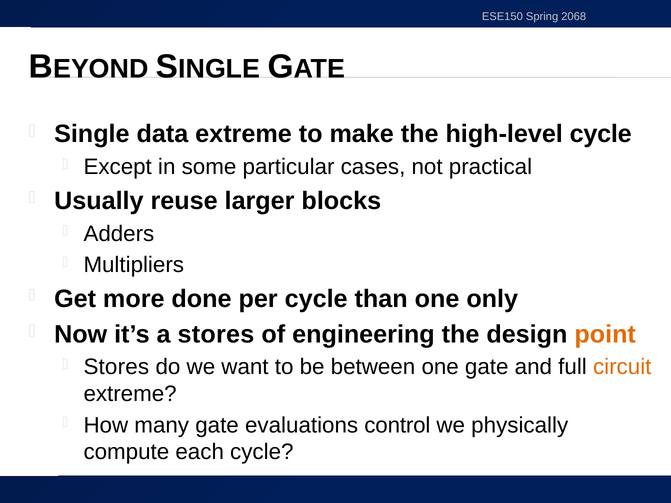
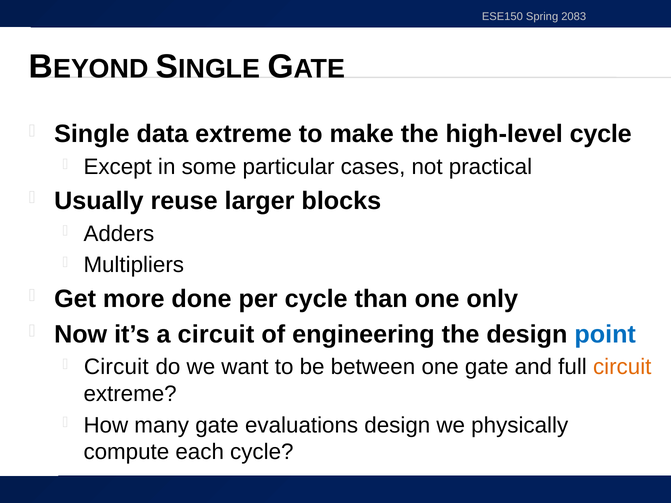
2068: 2068 -> 2083 (574, 16)
a stores: stores -> circuit (216, 334)
point colour: orange -> blue (605, 334)
Stores: Stores -> Circuit (116, 367)
evaluations control: control -> design (397, 425)
